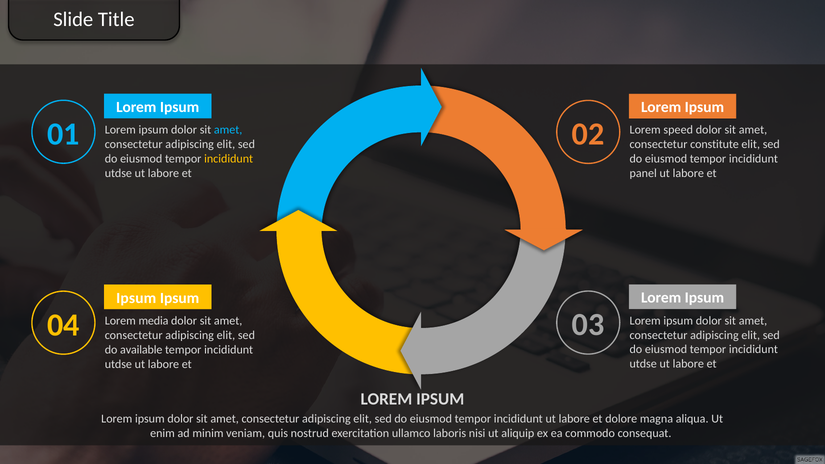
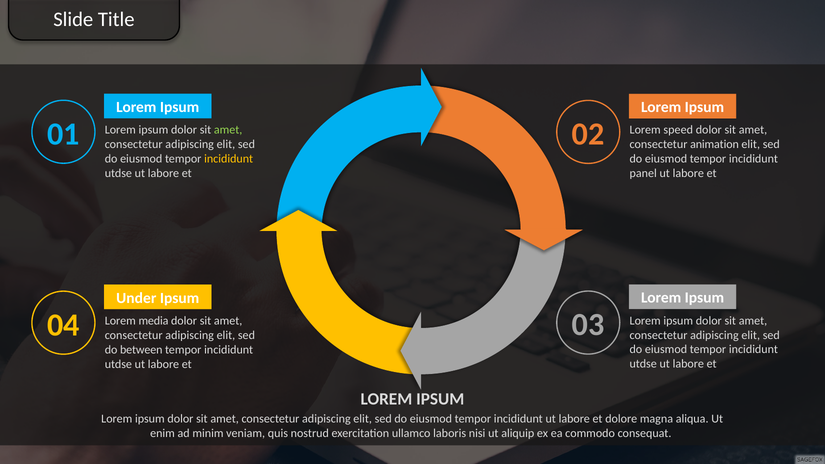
amet colour: light blue -> light green (228, 130)
constitute: constitute -> animation (714, 144)
Ipsum: Ipsum -> Under (136, 298)
available: available -> between (141, 350)
